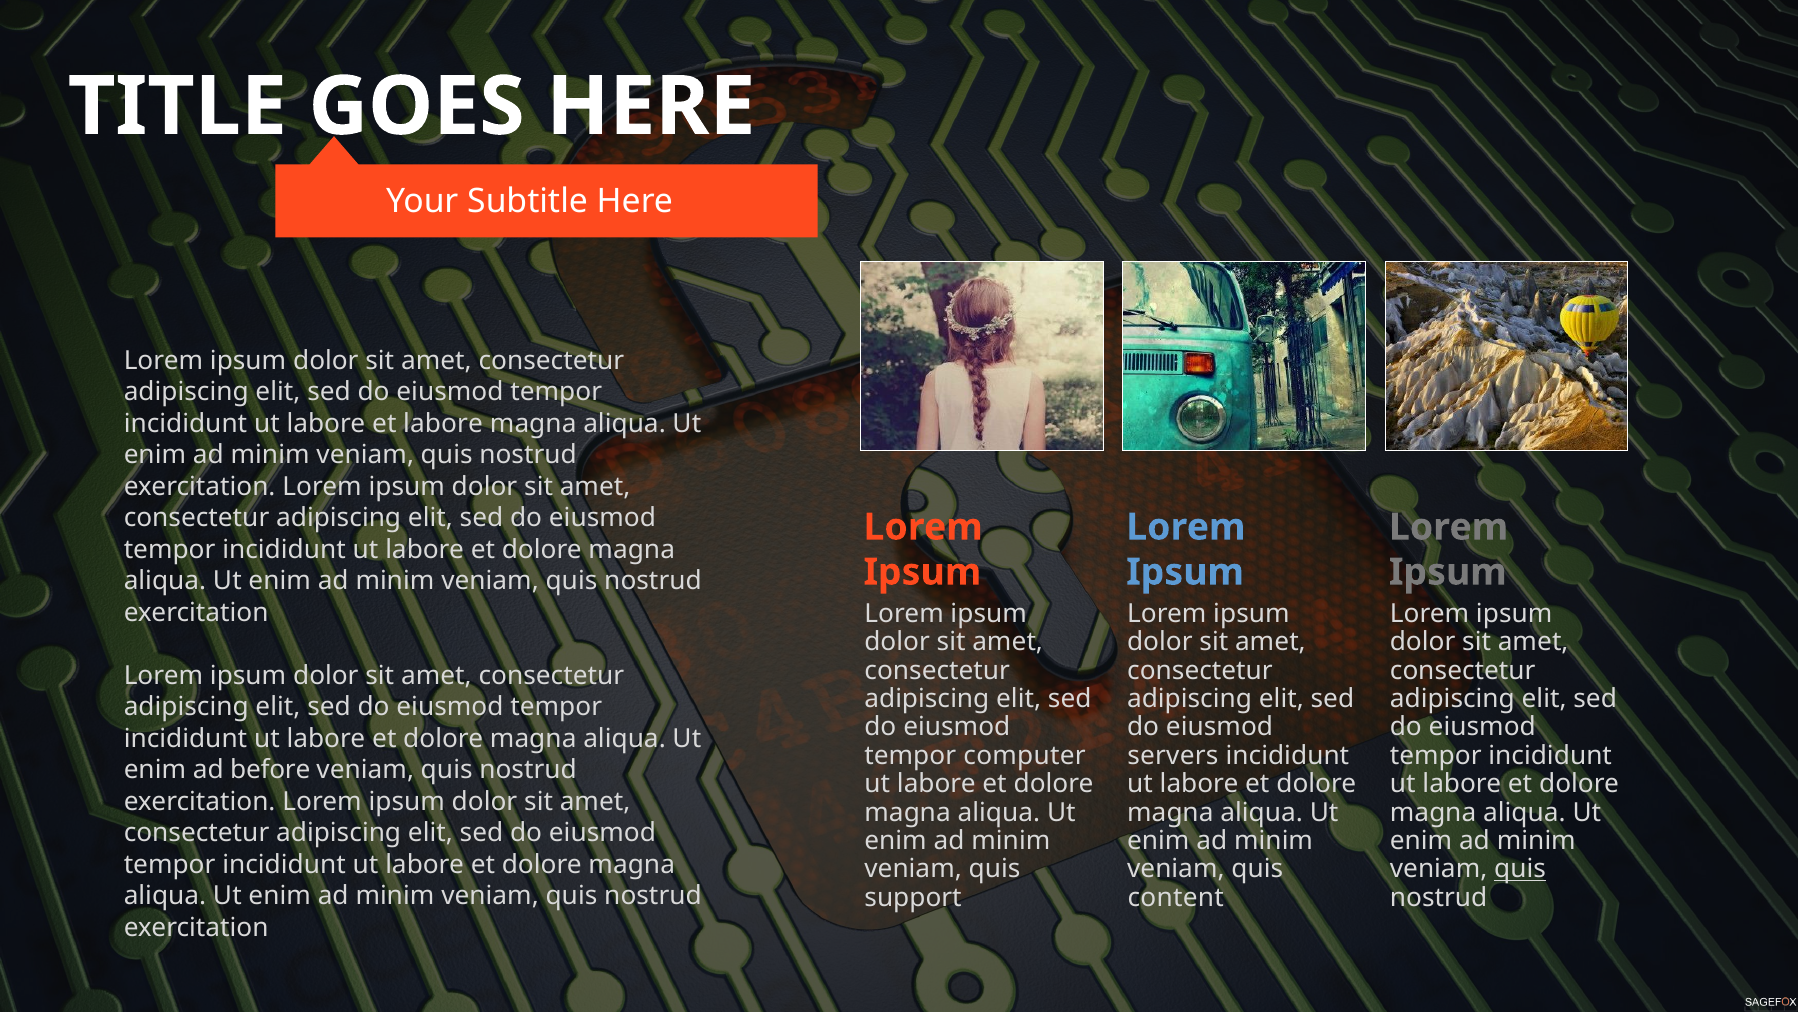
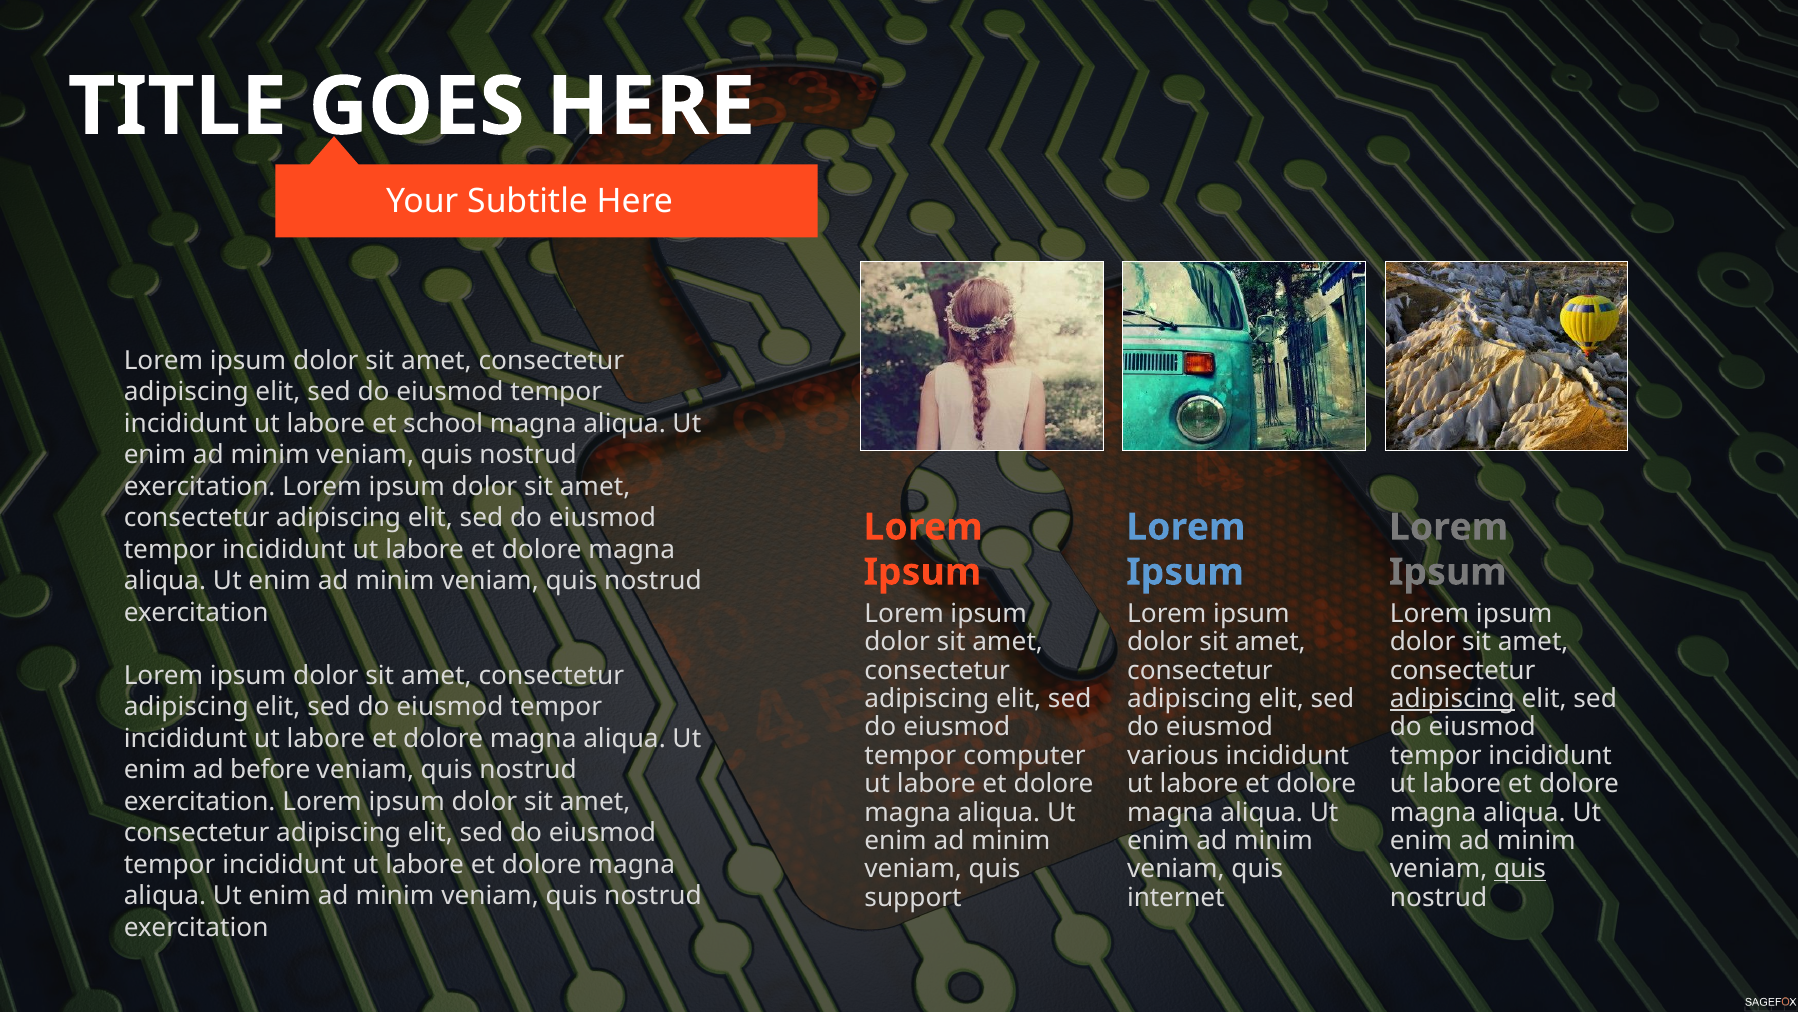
et labore: labore -> school (443, 423)
adipiscing underline: none -> present (1452, 699)
servers: servers -> various (1173, 755)
content: content -> internet (1176, 897)
